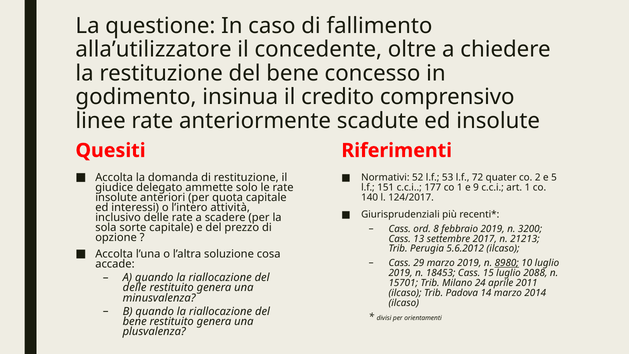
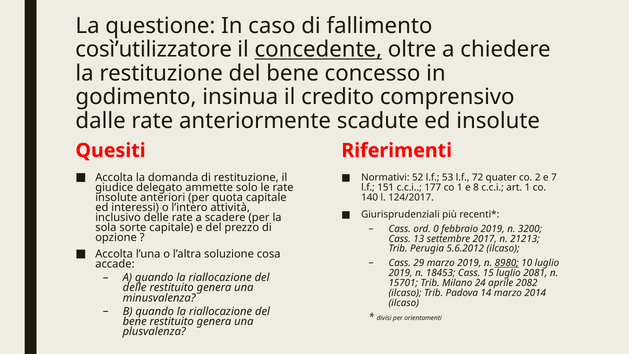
alla’utilizzatore: alla’utilizzatore -> così’utilizzatore (154, 49)
concedente underline: none -> present (318, 49)
linee: linee -> dalle (101, 121)
5: 5 -> 7 (554, 178)
9: 9 -> 8 (476, 188)
8: 8 -> 0 (436, 229)
2088: 2088 -> 2081 (535, 273)
2011: 2011 -> 2082 (527, 283)
